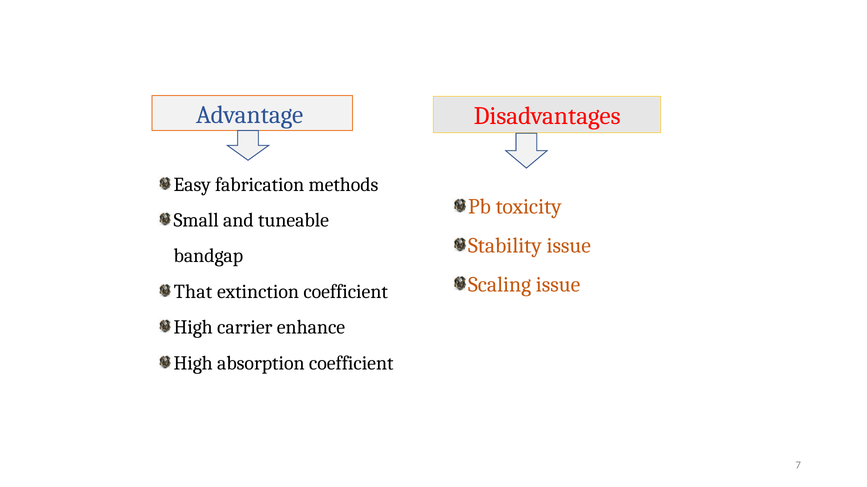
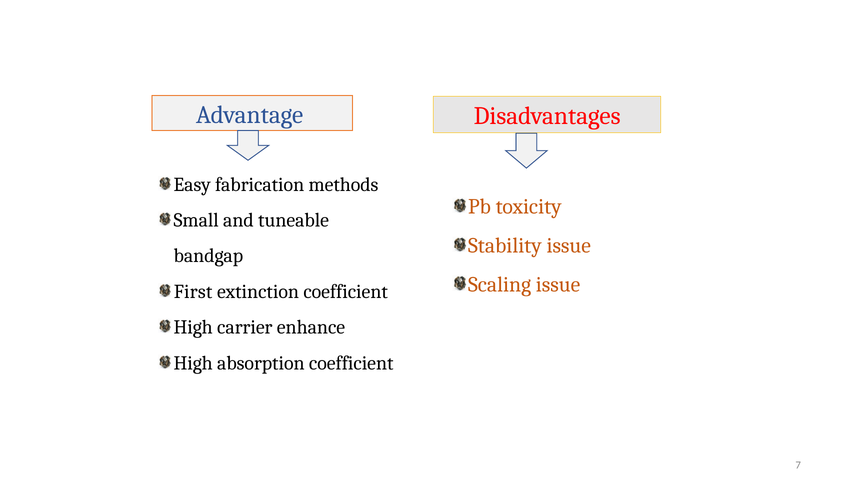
That: That -> First (193, 292)
